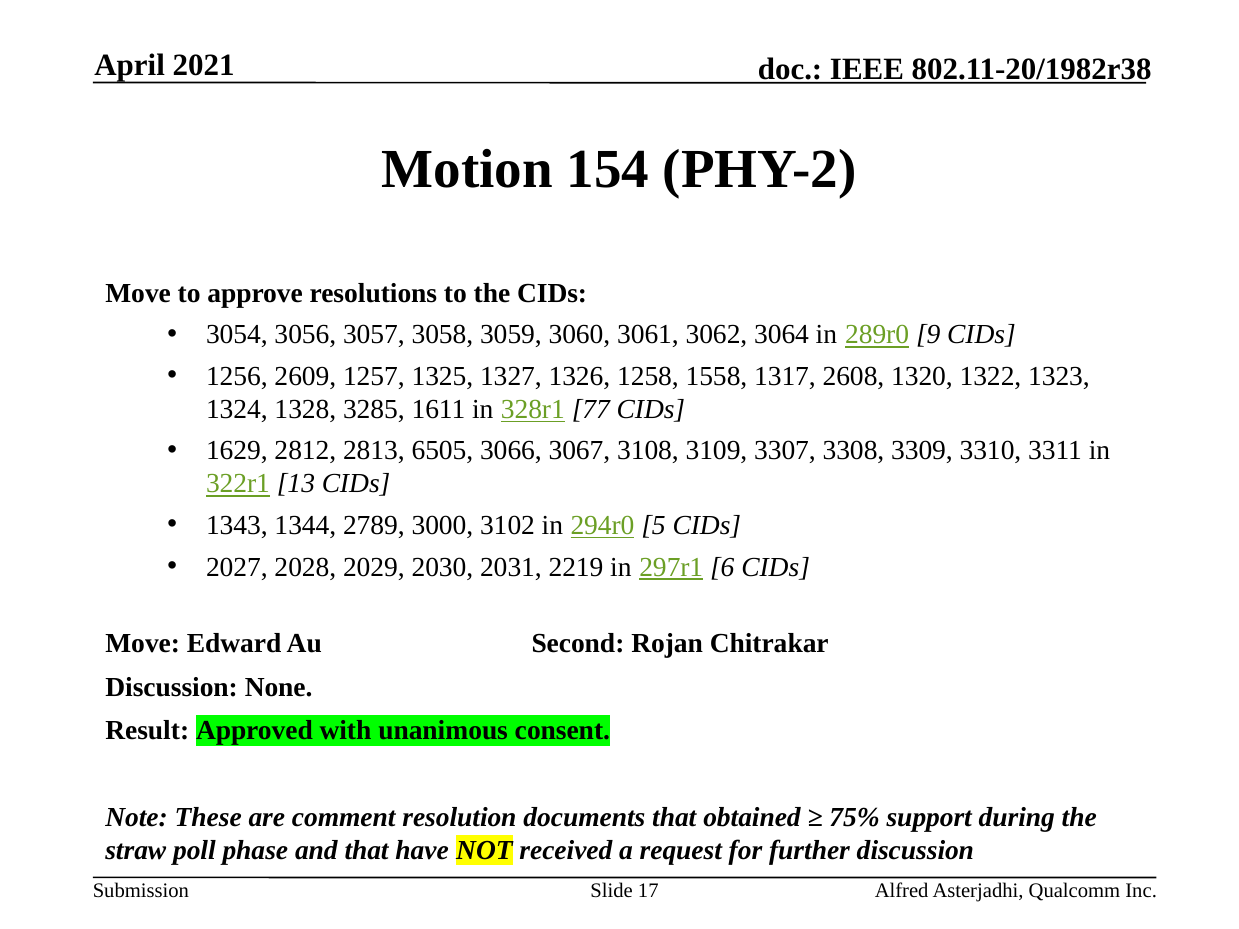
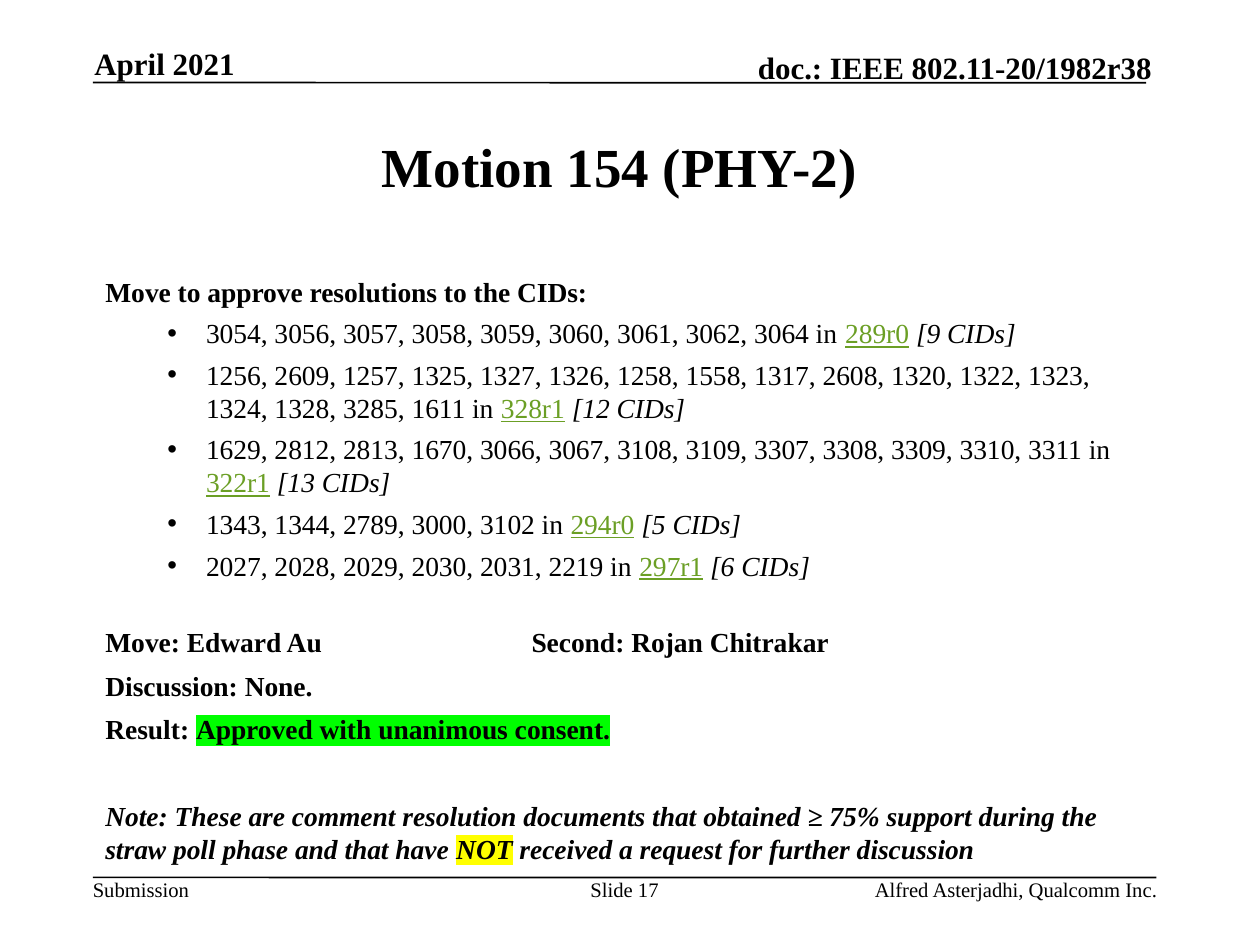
77: 77 -> 12 (591, 409)
6505: 6505 -> 1670 (442, 451)
